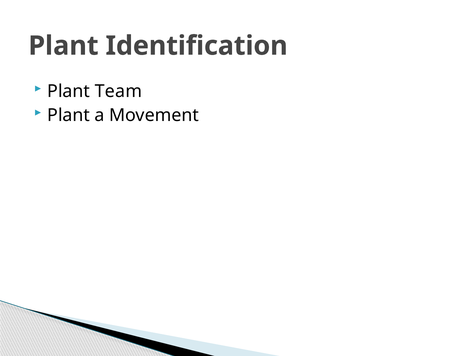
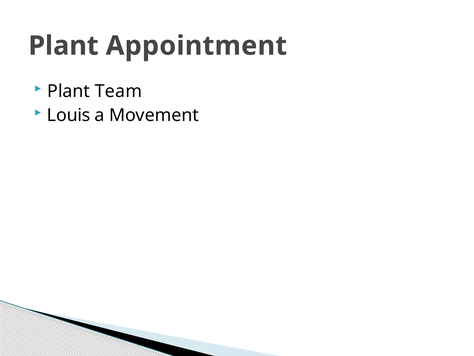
Identification: Identification -> Appointment (196, 46)
Plant: Plant -> Louis (69, 115)
